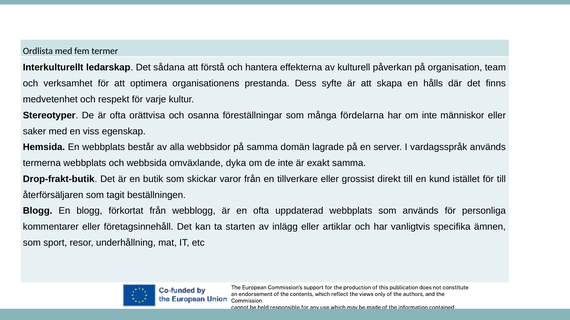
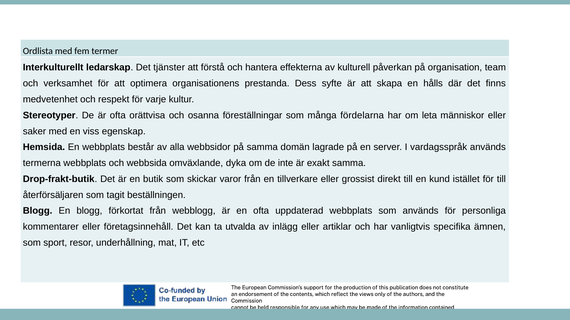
sådana: sådana -> tjänster (169, 68)
om inte: inte -> leta (429, 116)
starten: starten -> utvalda (240, 227)
